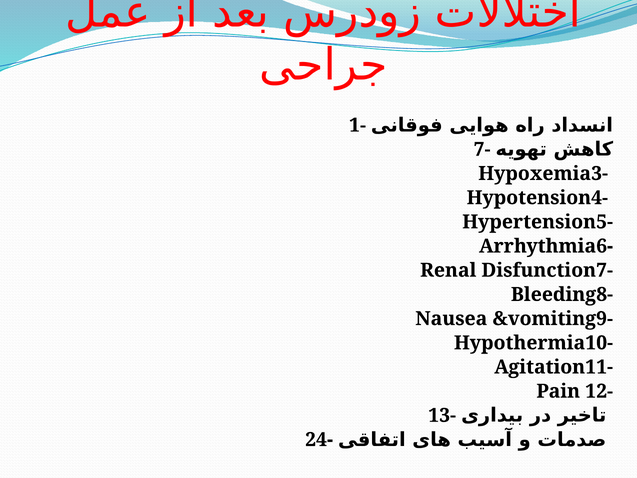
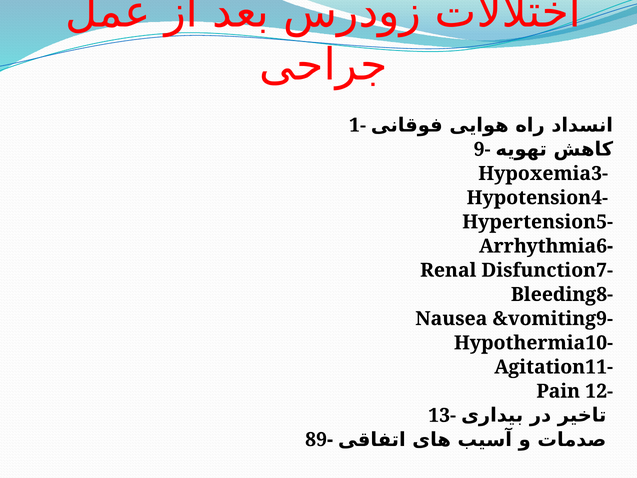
7-: 7- -> 9- (482, 149)
24-: 24- -> 89- (319, 439)
